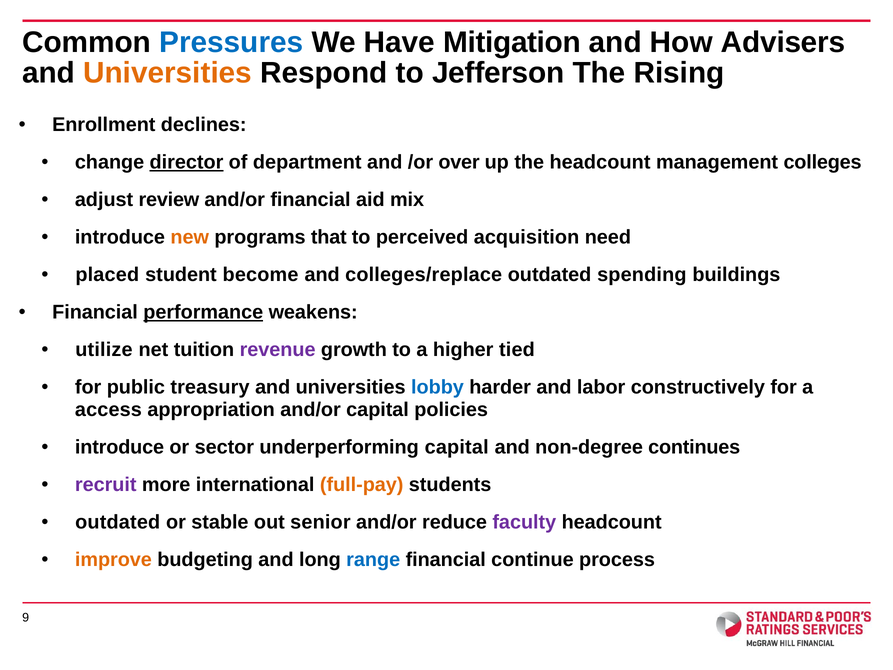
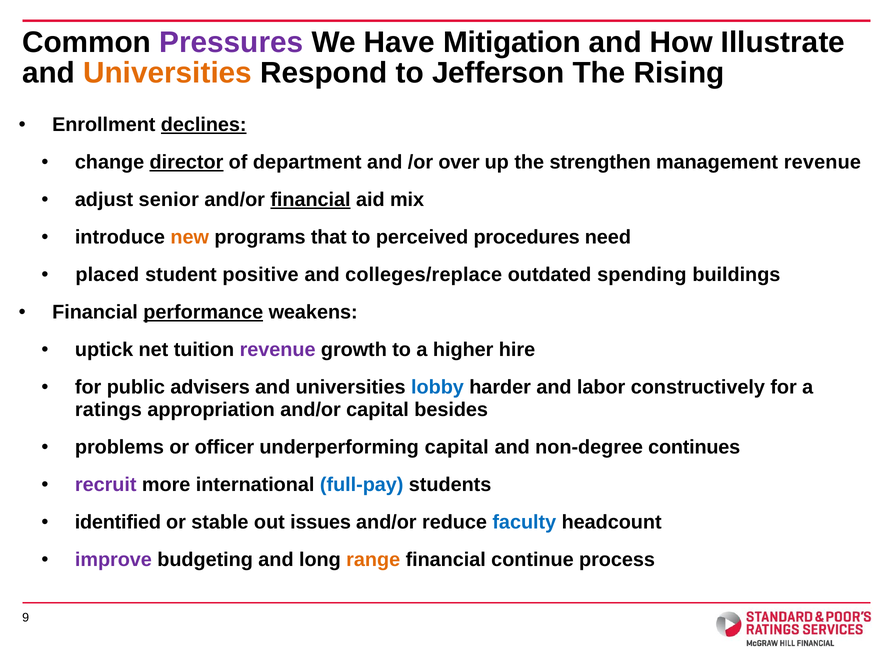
Pressures colour: blue -> purple (231, 43)
Advisers: Advisers -> Illustrate (783, 43)
declines underline: none -> present (204, 125)
the headcount: headcount -> strengthen (600, 162)
management colleges: colleges -> revenue (822, 162)
review: review -> senior (169, 200)
financial underline: none -> present (311, 200)
acquisition: acquisition -> procedures (527, 237)
become: become -> positive (261, 275)
utilize: utilize -> uptick (104, 349)
tied: tied -> hire (517, 349)
treasury: treasury -> advisers (210, 387)
access: access -> ratings (108, 410)
policies: policies -> besides (451, 410)
introduce: introduce -> problems (119, 447)
sector: sector -> officer (224, 447)
full-pay colour: orange -> blue (362, 485)
outdated: outdated -> identified (118, 522)
senior: senior -> issues (321, 522)
faculty colour: purple -> blue (524, 522)
improve colour: orange -> purple (113, 559)
range colour: blue -> orange (373, 559)
